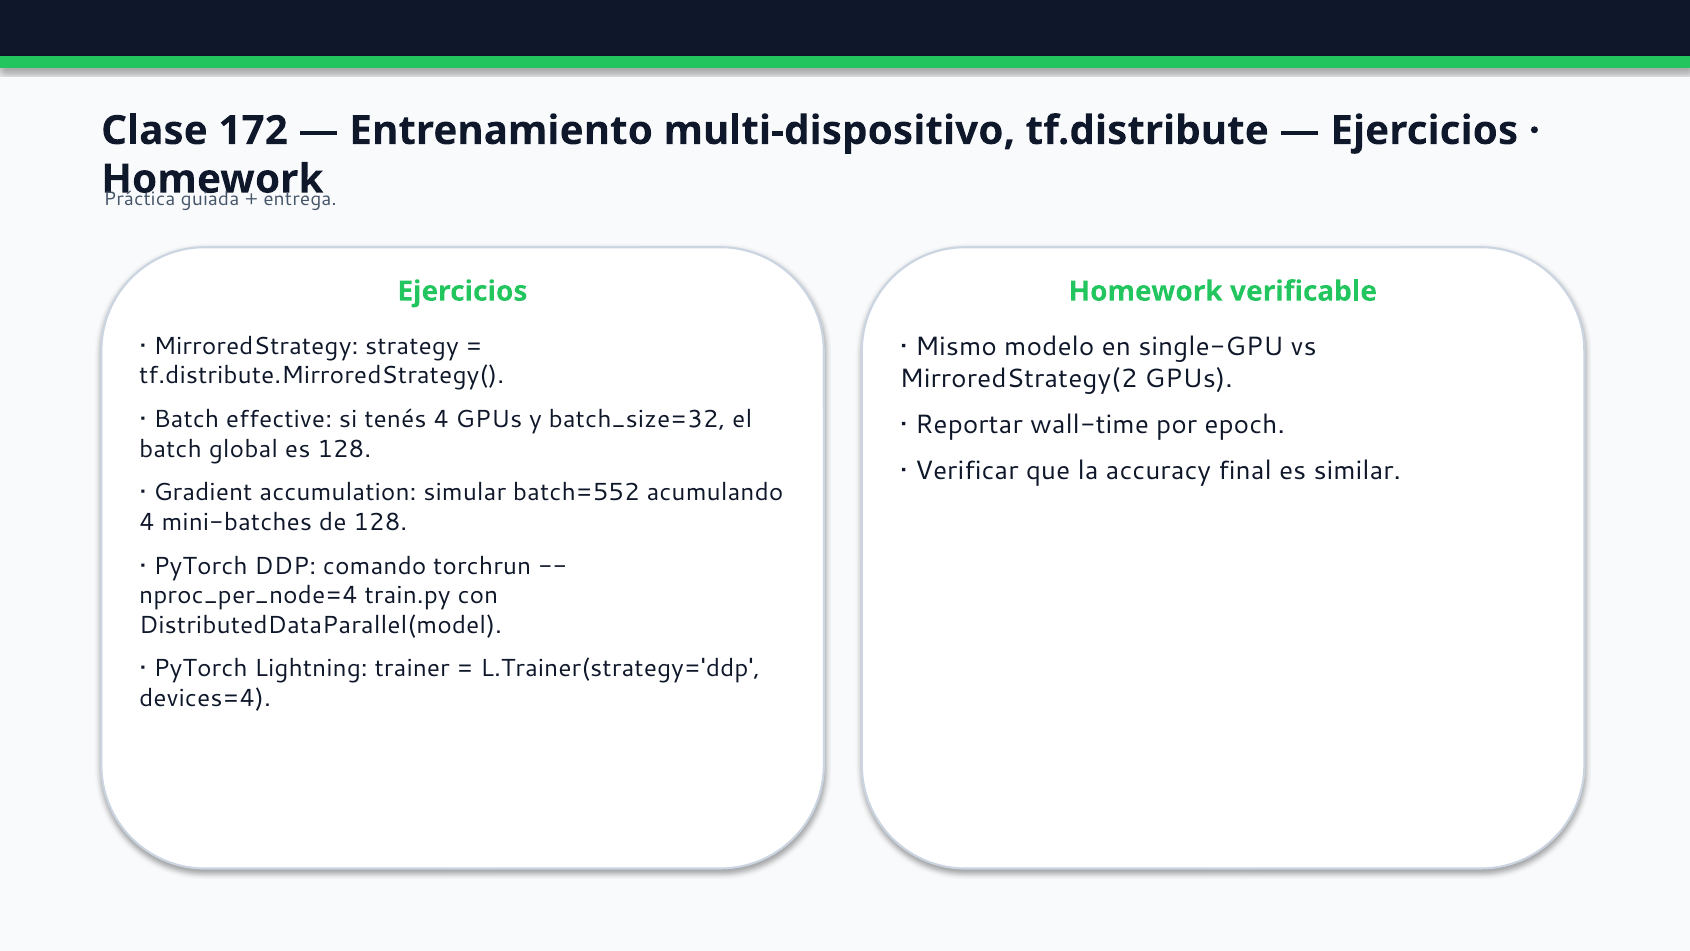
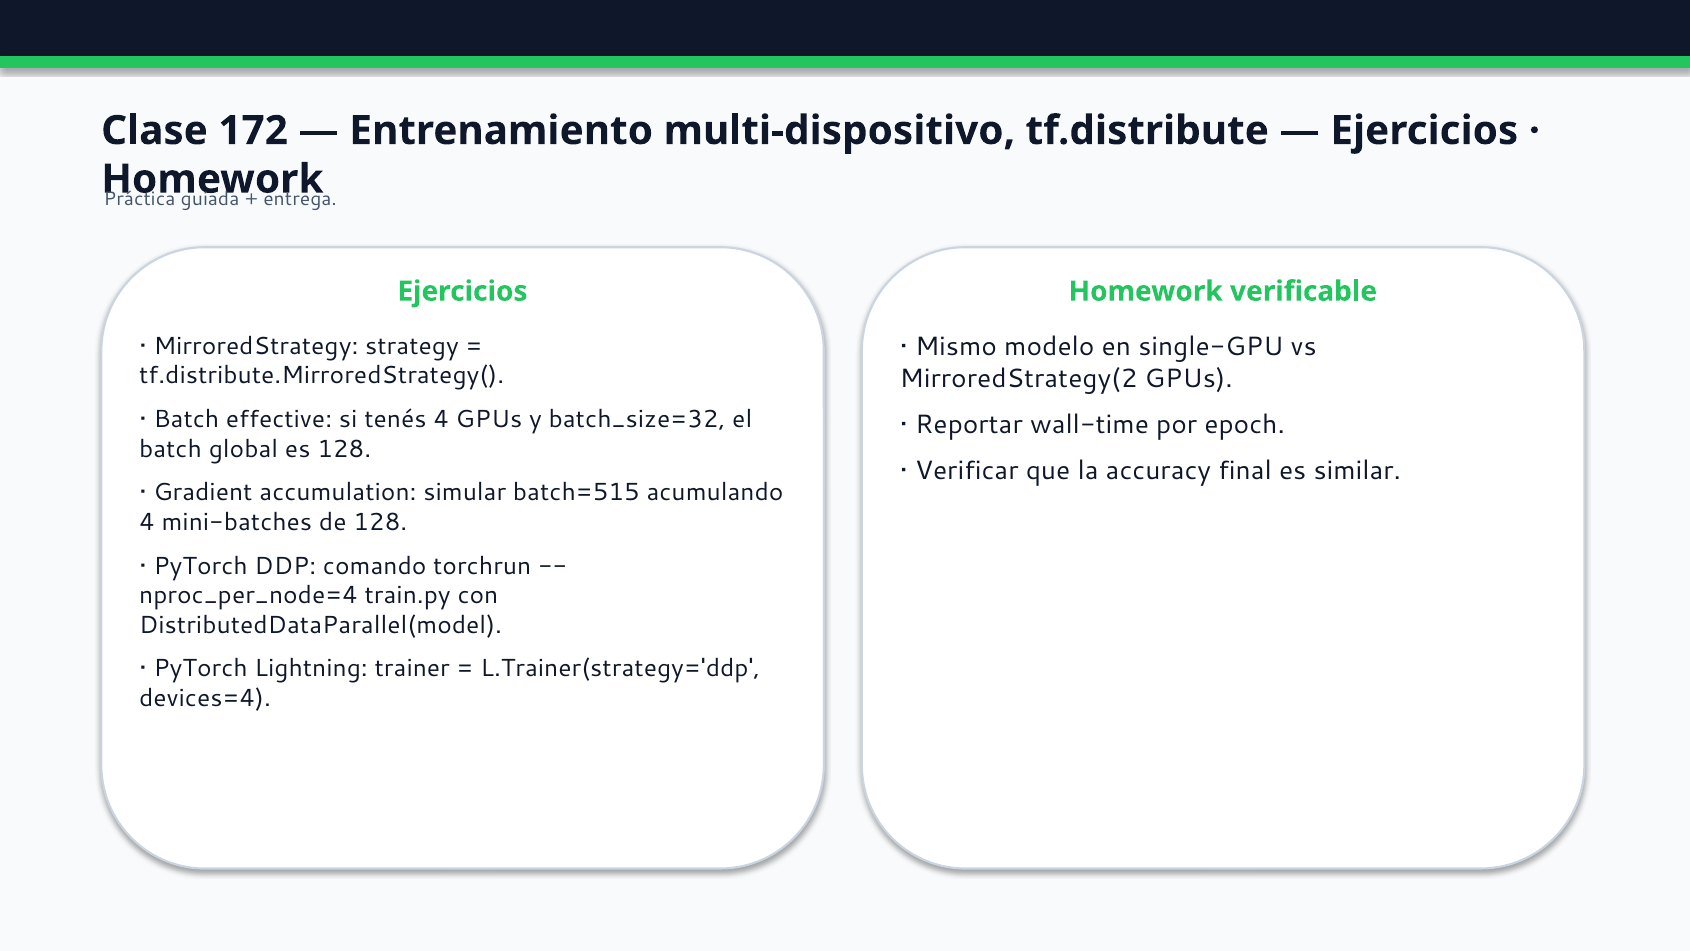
batch=552: batch=552 -> batch=515 (576, 492)
